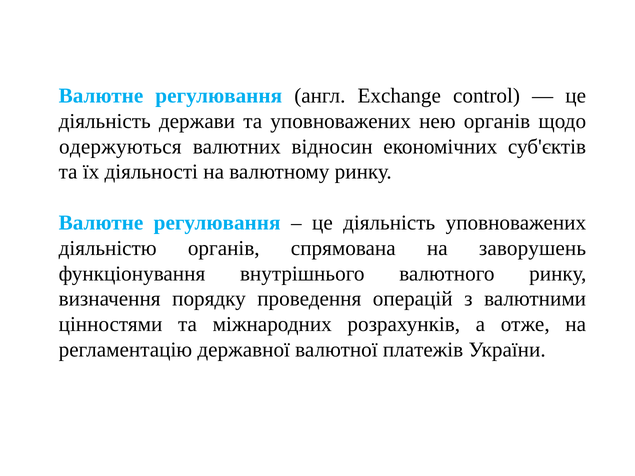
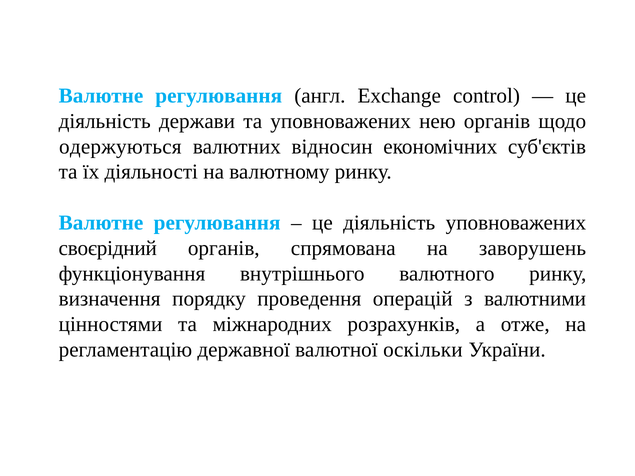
діяльністю: діяльністю -> своєрідний (108, 248)
платежів: платежів -> оскільки (423, 350)
